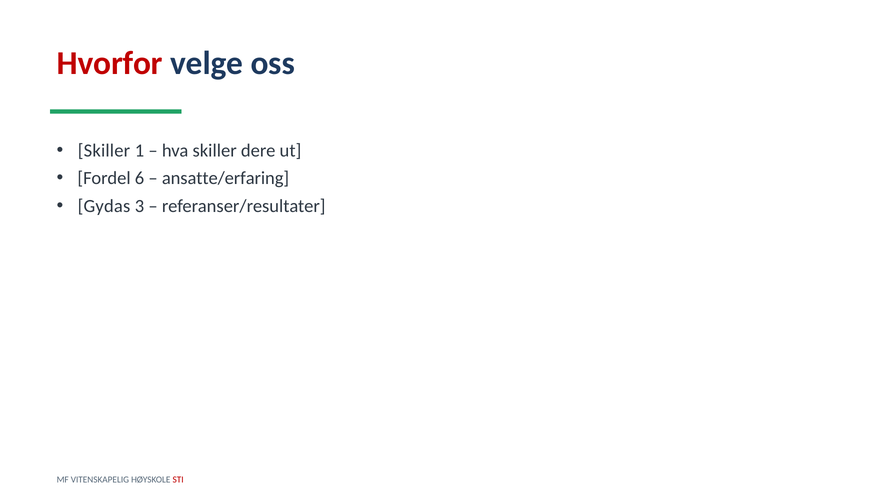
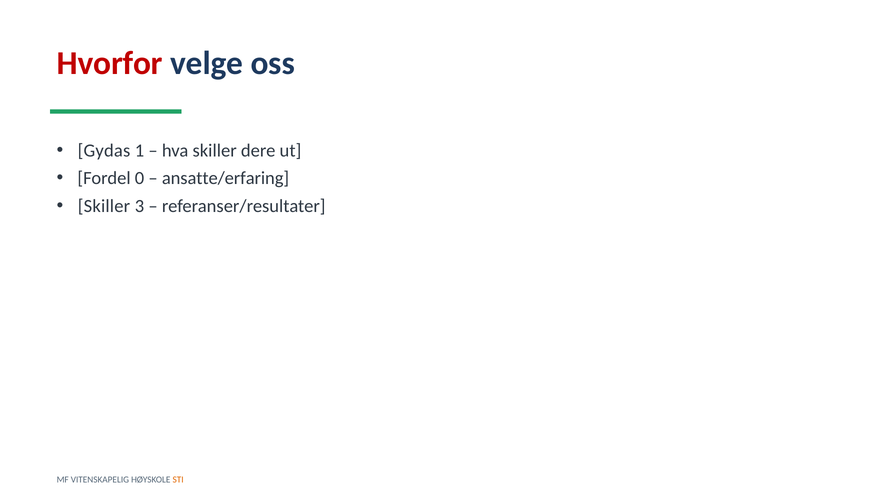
Skiller: Skiller -> Gydas (104, 151)
6: 6 -> 0 (140, 179)
Gydas: Gydas -> Skiller (104, 206)
STI colour: red -> orange (178, 480)
